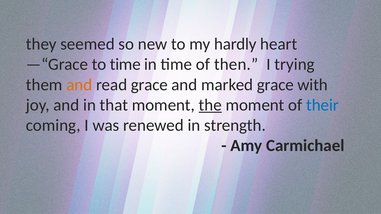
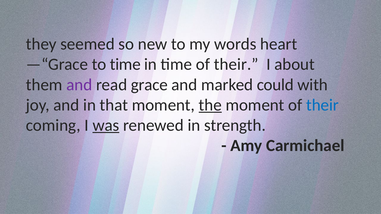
hardly: hardly -> words (235, 44)
time of then: then -> their (236, 64)
trying: trying -> about (295, 64)
and colour: orange -> purple (79, 85)
marked grace: grace -> could (275, 85)
was underline: none -> present (106, 125)
